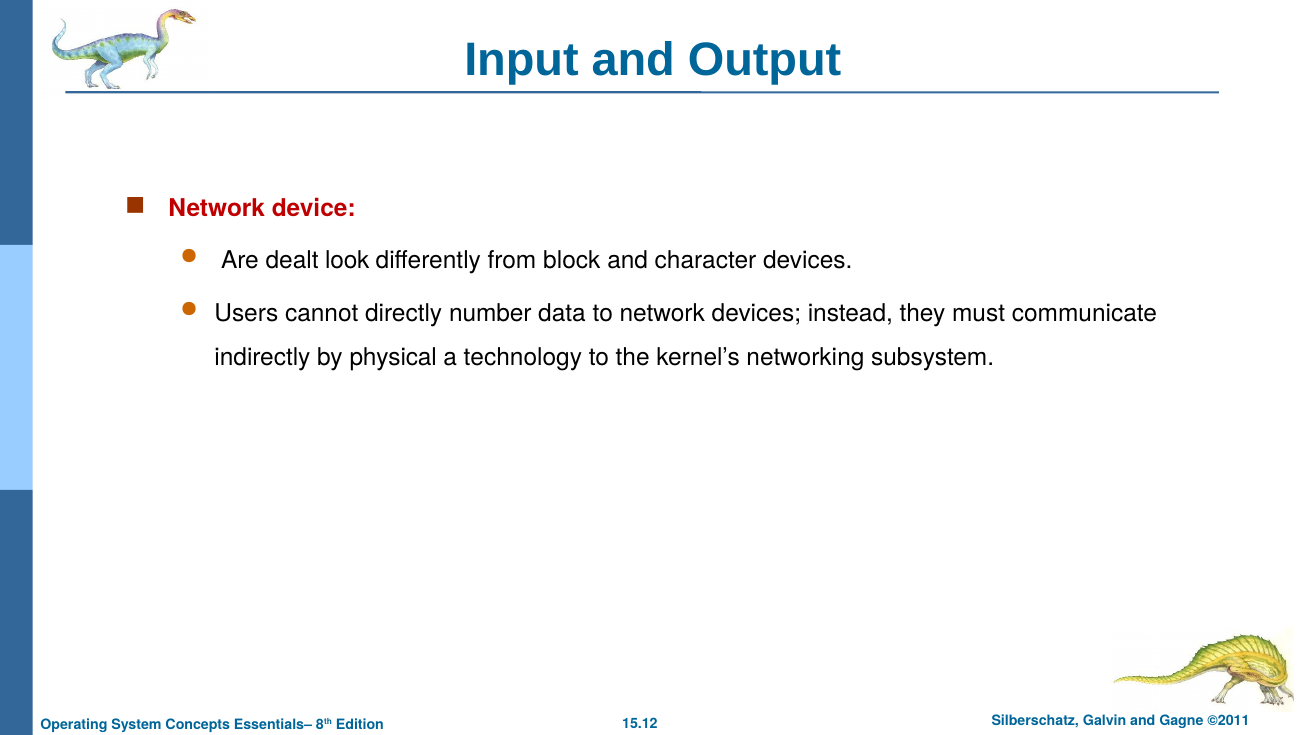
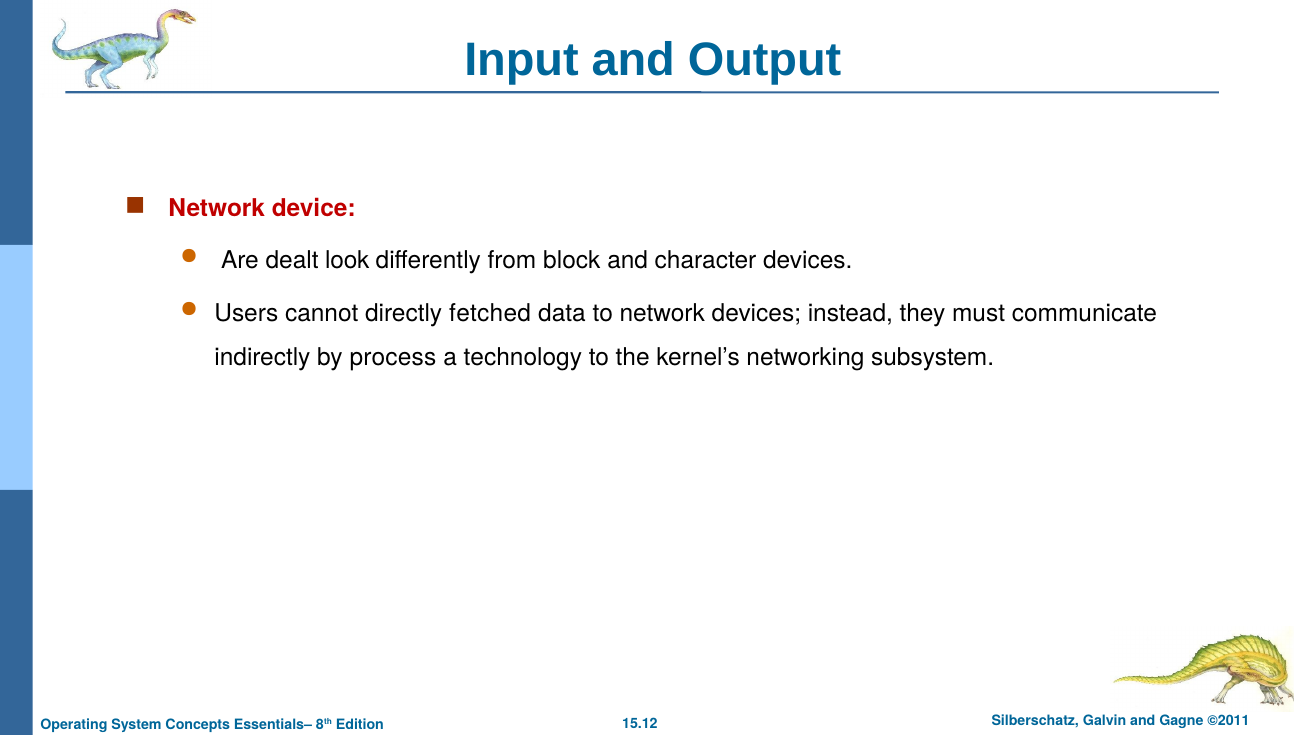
number: number -> fetched (490, 313)
physical: physical -> process (393, 357)
